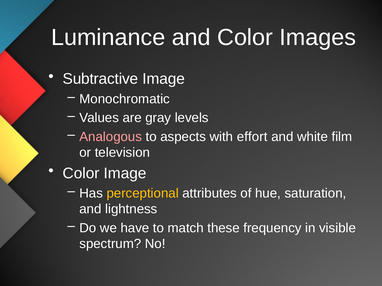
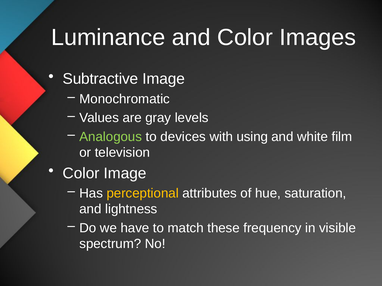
Analogous colour: pink -> light green (111, 137)
aspects: aspects -> devices (183, 137)
effort: effort -> using (252, 137)
